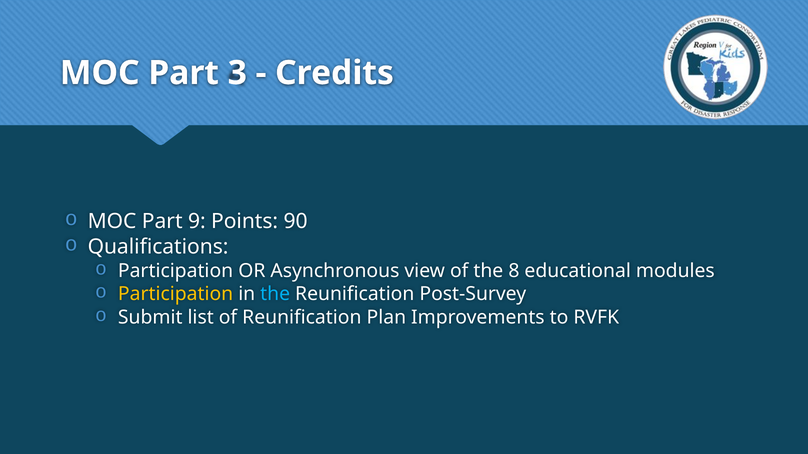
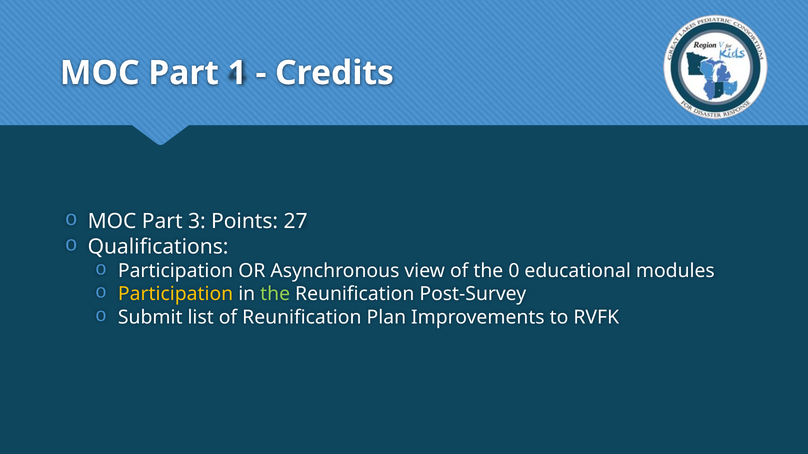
3: 3 -> 1 (237, 73)
9: 9 -> 3 (197, 222)
90: 90 -> 27 (296, 222)
8: 8 -> 0 (514, 271)
the colour: light blue -> light green (275, 294)
